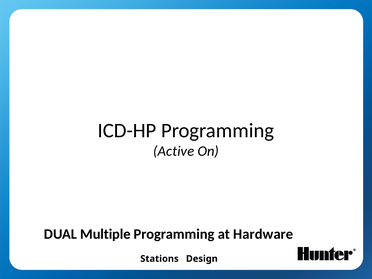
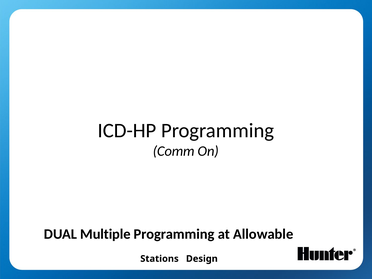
Active: Active -> Comm (174, 151)
Hardware: Hardware -> Allowable (263, 234)
